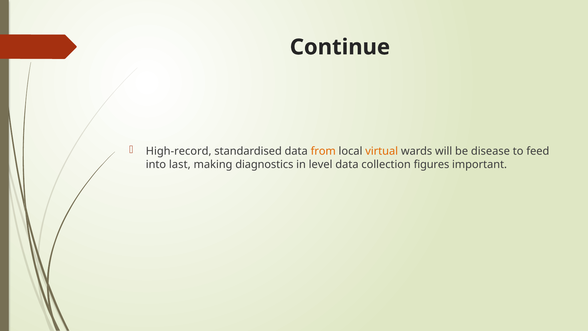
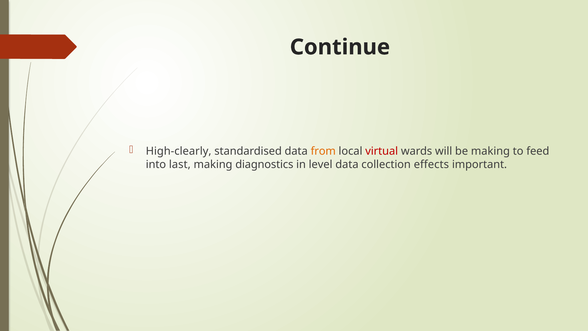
High-record: High-record -> High-clearly (179, 151)
virtual colour: orange -> red (382, 151)
be disease: disease -> making (490, 151)
figures: figures -> effects (431, 164)
